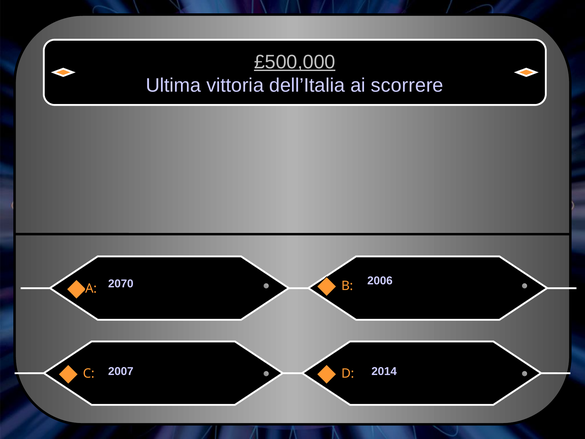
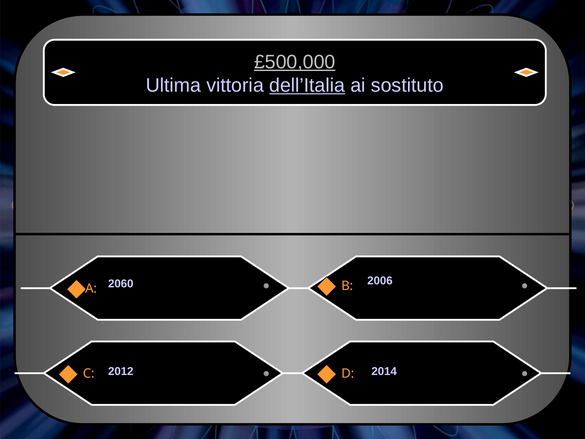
dell’Italia underline: none -> present (307, 85)
scorrere: scorrere -> sostituto (407, 85)
2070: 2070 -> 2060 (121, 283)
2007: 2007 -> 2012 (121, 371)
